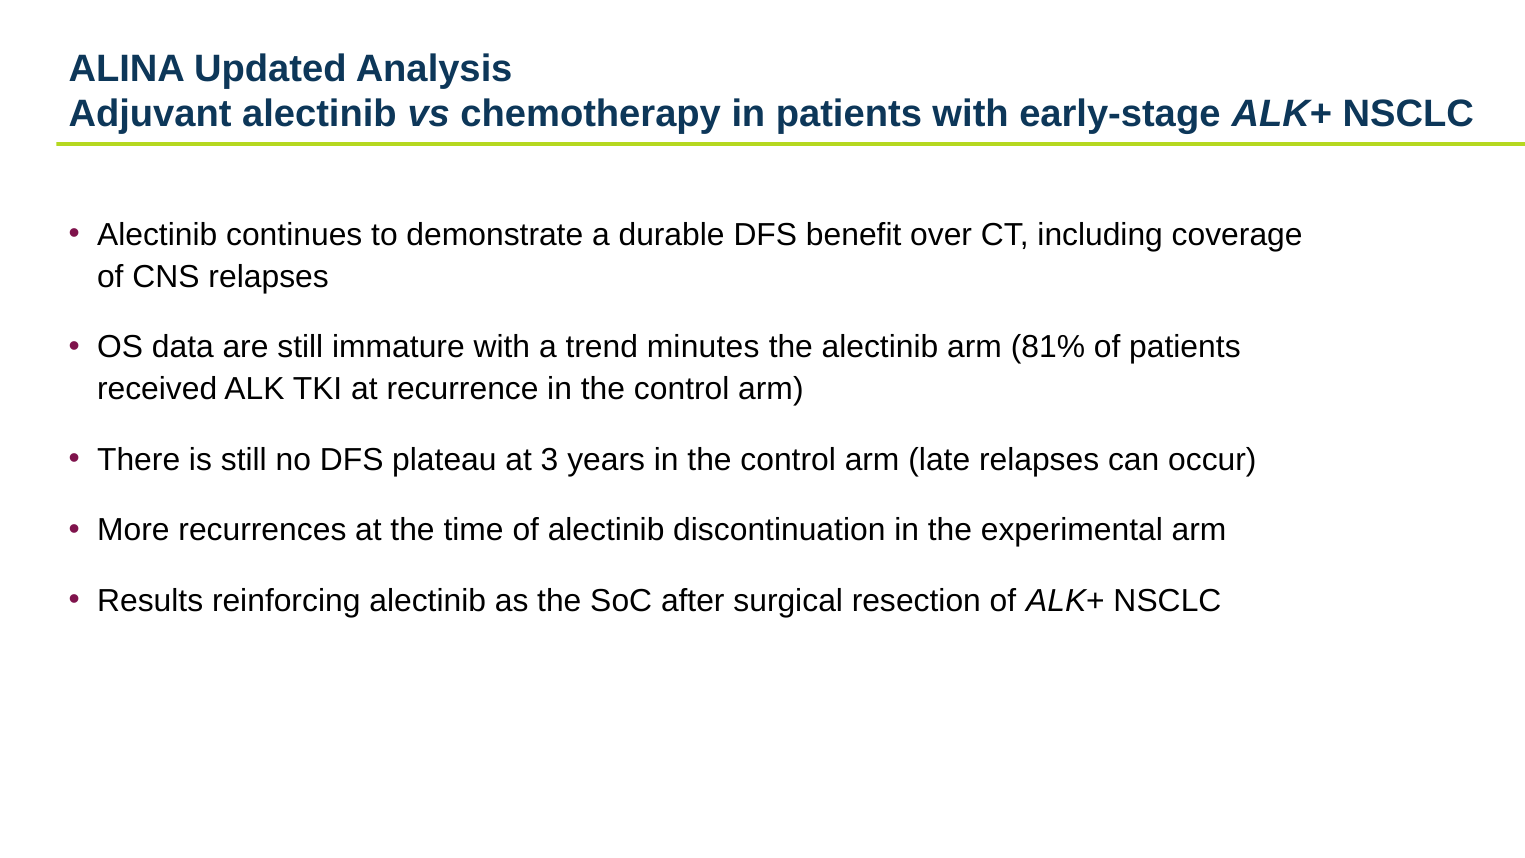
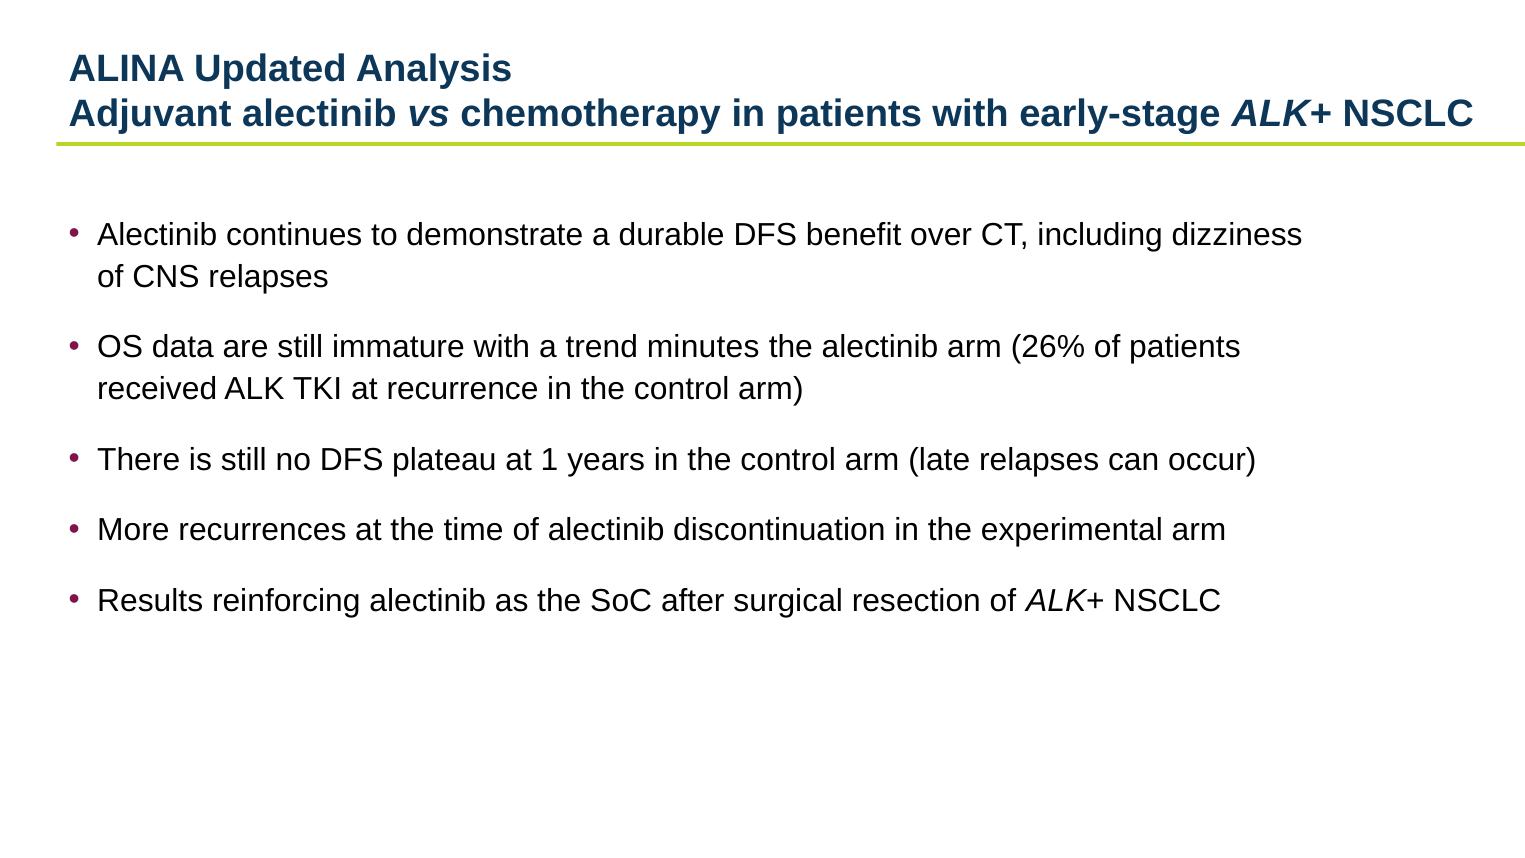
coverage: coverage -> dizziness (1237, 235)
81%: 81% -> 26% (1048, 347)
3: 3 -> 1 (550, 460)
